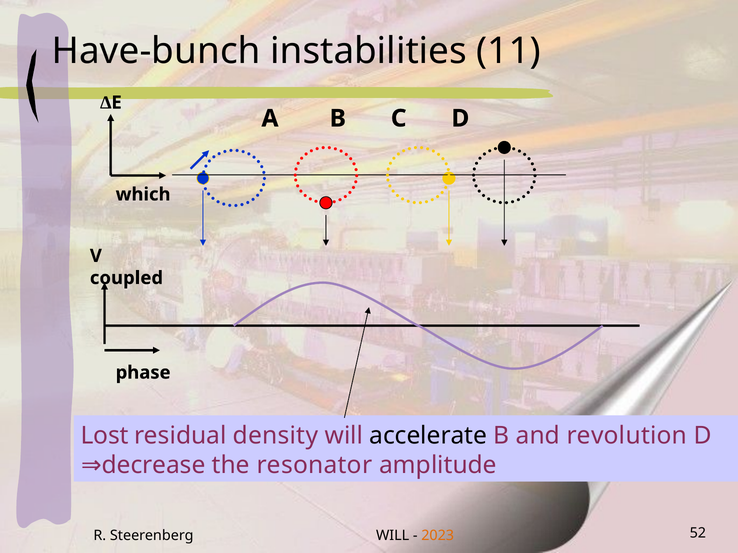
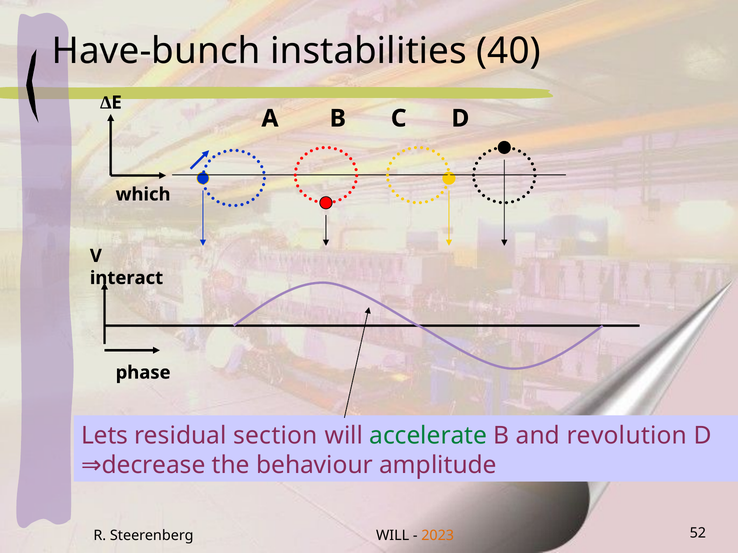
11: 11 -> 40 (509, 51)
coupled: coupled -> interact (126, 278)
Lost: Lost -> Lets (105, 436)
density: density -> section (275, 436)
accelerate colour: black -> green (428, 436)
resonator: resonator -> behaviour (315, 465)
